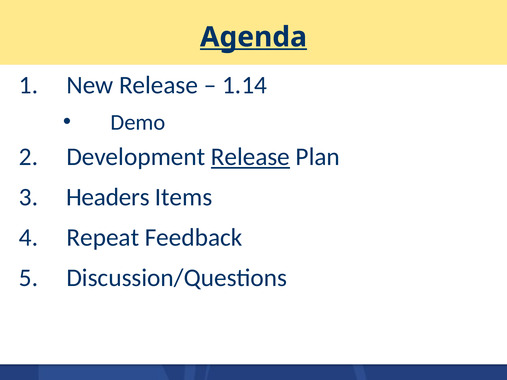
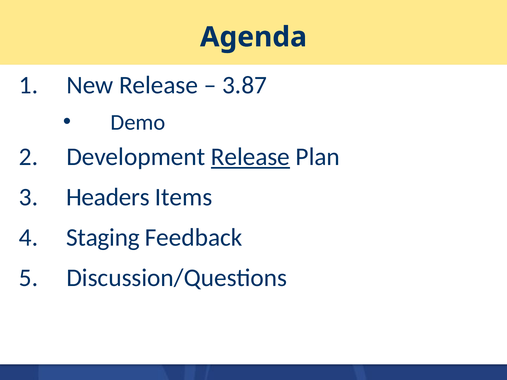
Agenda underline: present -> none (253, 37)
1.14: 1.14 -> 3.87 (245, 85)
Repeat: Repeat -> Staging (103, 238)
